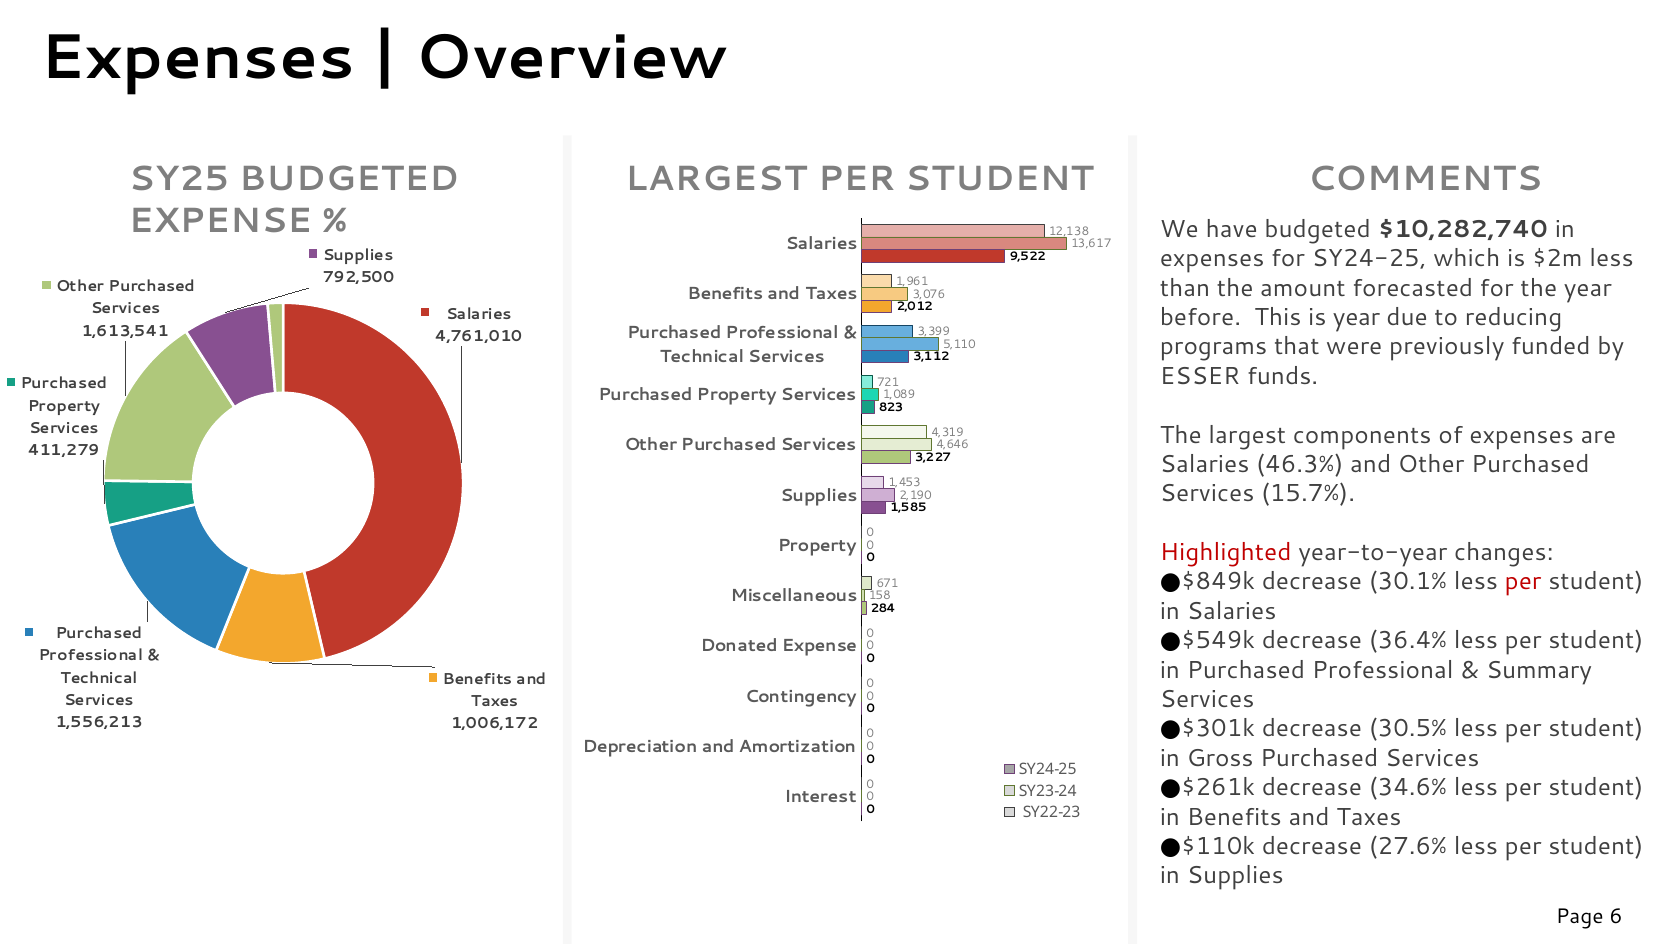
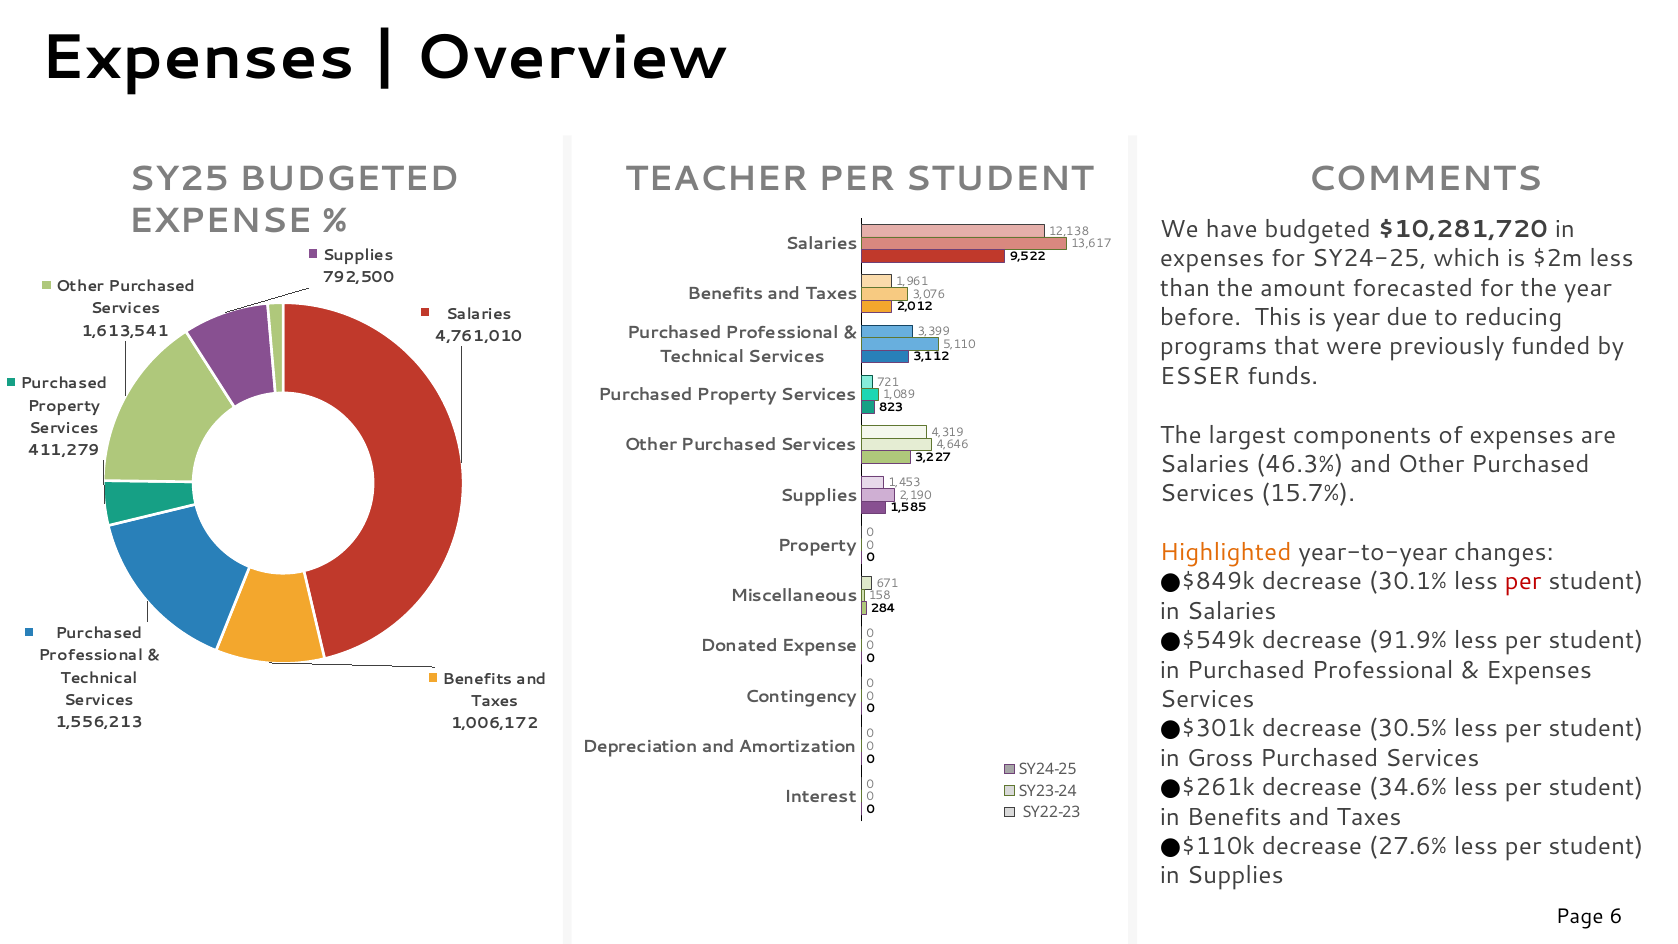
LARGEST: LARGEST -> TEACHER (717, 179)
$10,282,740: $10,282,740 -> $10,281,720 (1463, 229)
Highlighted colour: red -> orange (1226, 552)
36.4%: 36.4% -> 91.9% (1408, 641)
Summary: Summary -> Expenses (1539, 670)
